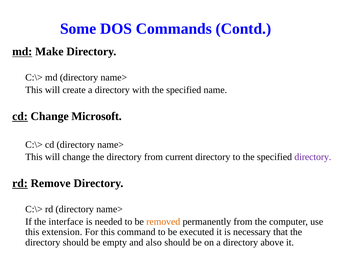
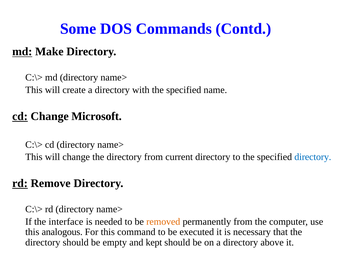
directory colour: purple -> blue (313, 157)
extension: extension -> analogous (62, 232)
also: also -> kept (154, 242)
